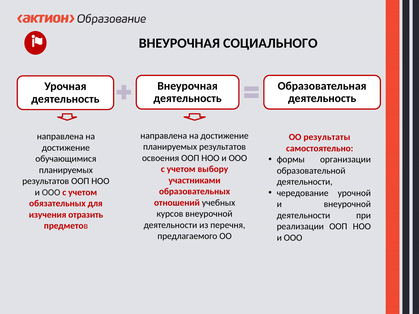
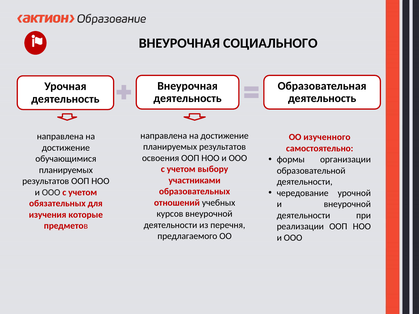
результаты: результаты -> изученного (327, 137)
отразить: отразить -> которые (86, 215)
